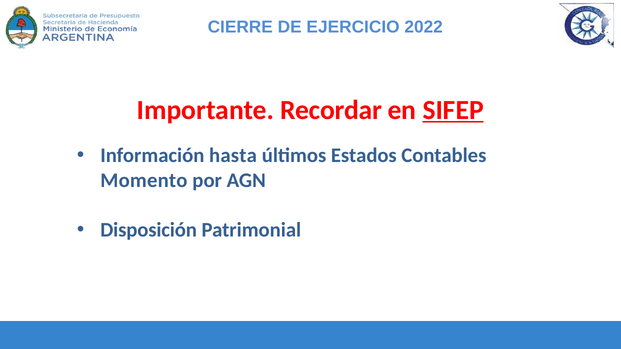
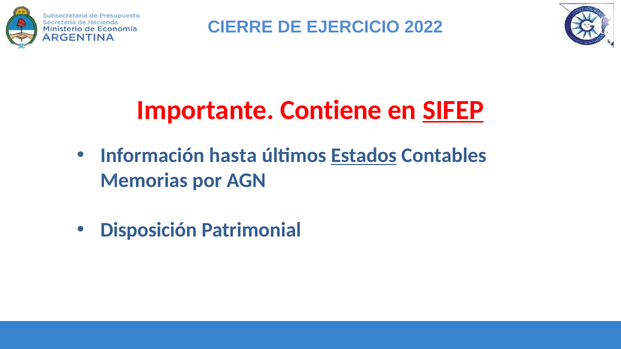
Recordar: Recordar -> Contiene (331, 110)
Estados underline: none -> present (364, 156)
Momento: Momento -> Memorias (144, 180)
